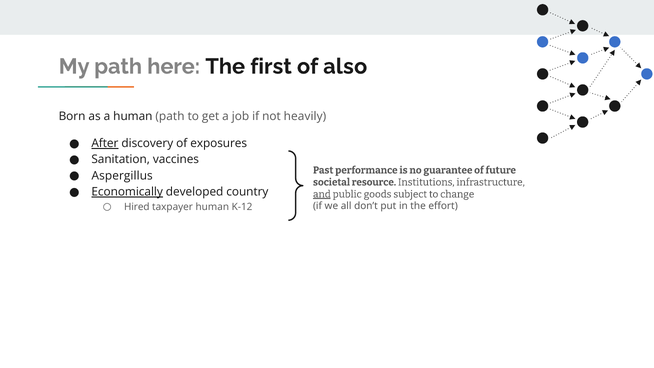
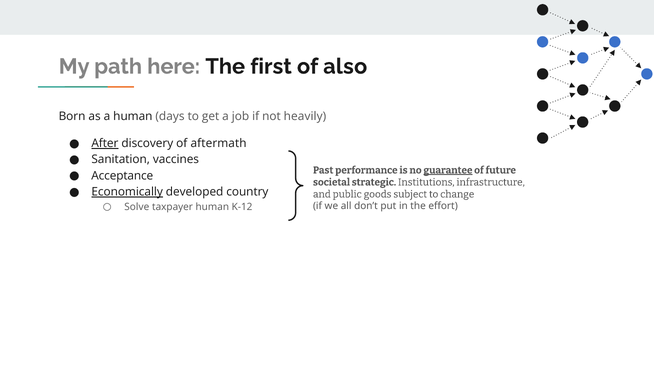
human path: path -> days (170, 116)
exposures: exposures -> aftermath (219, 143)
guarantee underline: none -> present (448, 170)
Aspergillus: Aspergillus -> Acceptance (122, 176)
resource: resource -> strategic (374, 182)
and underline: present -> none (322, 194)
Hired: Hired -> Solve (137, 207)
